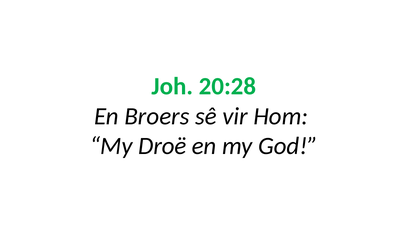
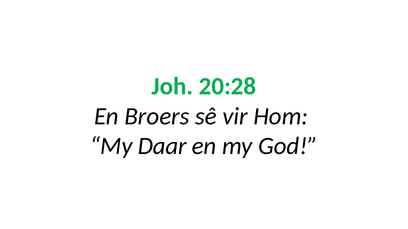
Droë: Droë -> Daar (162, 146)
